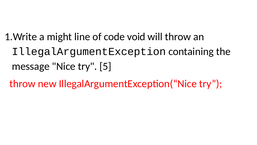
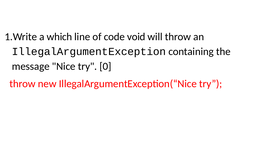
might: might -> which (59, 37)
5: 5 -> 0 (105, 66)
